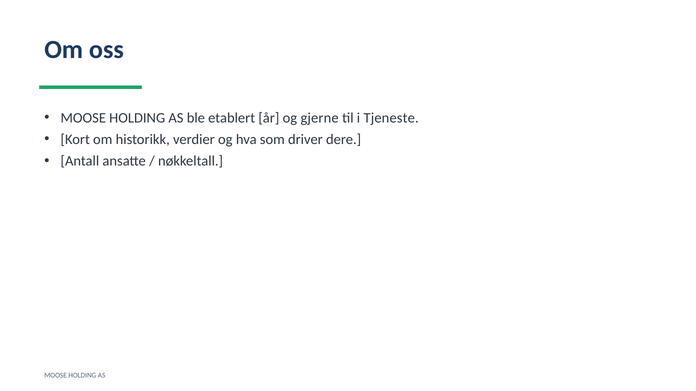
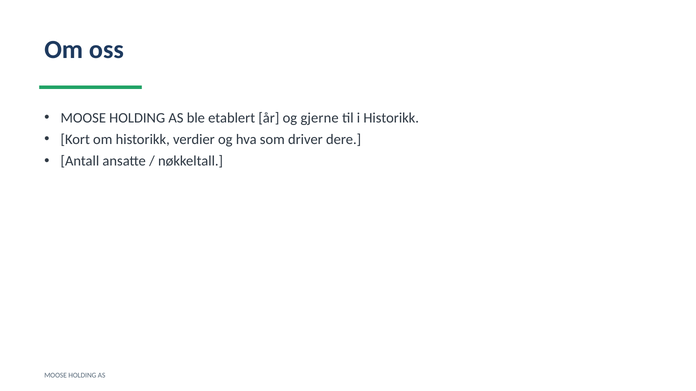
i Tjeneste: Tjeneste -> Historikk (391, 118)
